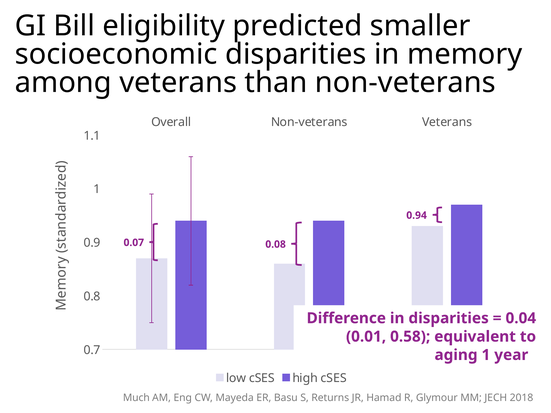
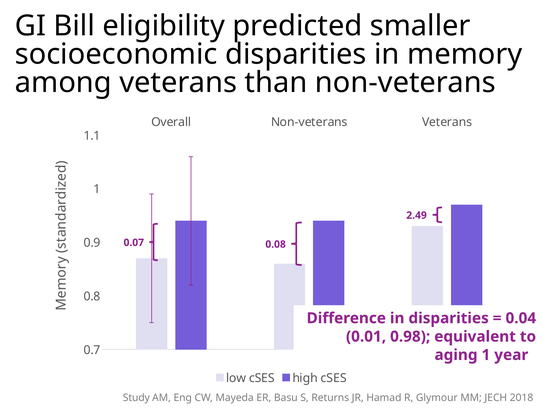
0.94: 0.94 -> 2.49 (417, 215)
0.58: 0.58 -> 0.98 (410, 337)
Much: Much -> Study (136, 398)
